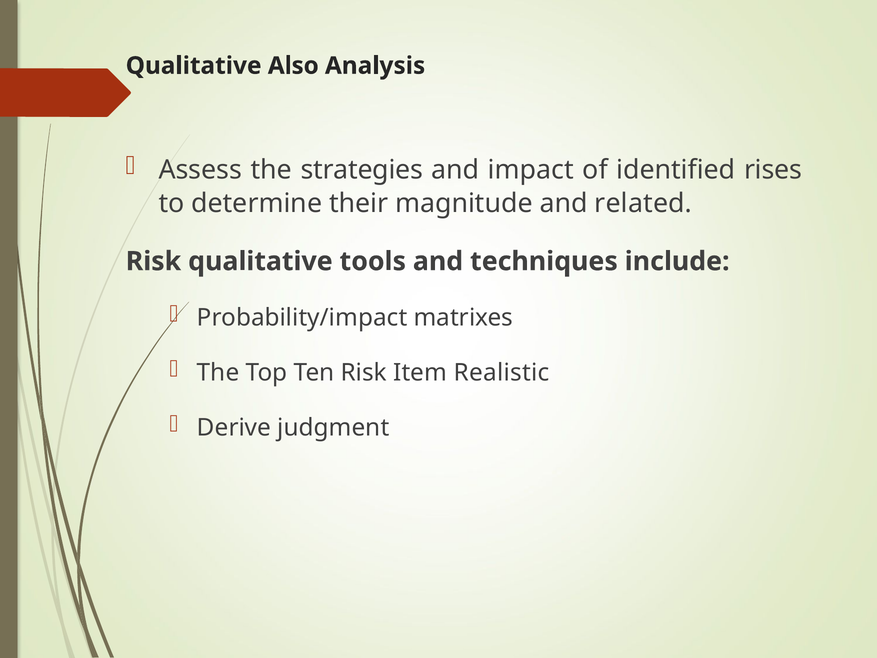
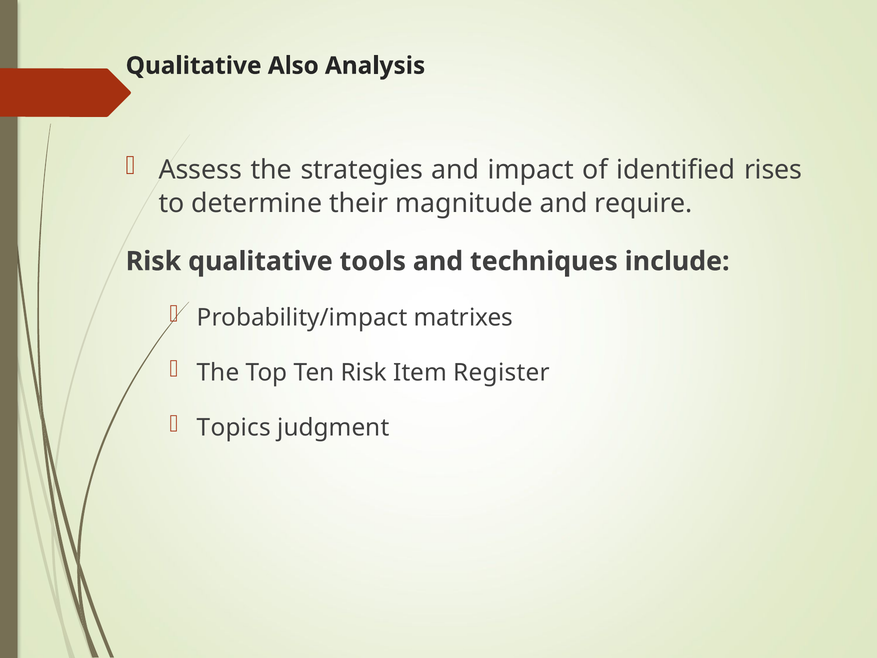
related: related -> require (643, 203)
Realistic: Realistic -> Register (502, 373)
Derive: Derive -> Topics (234, 428)
